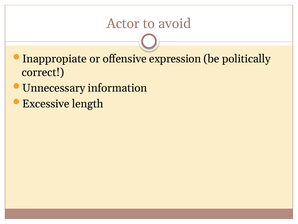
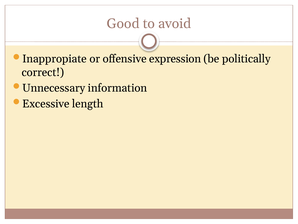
Actor: Actor -> Good (123, 23)
